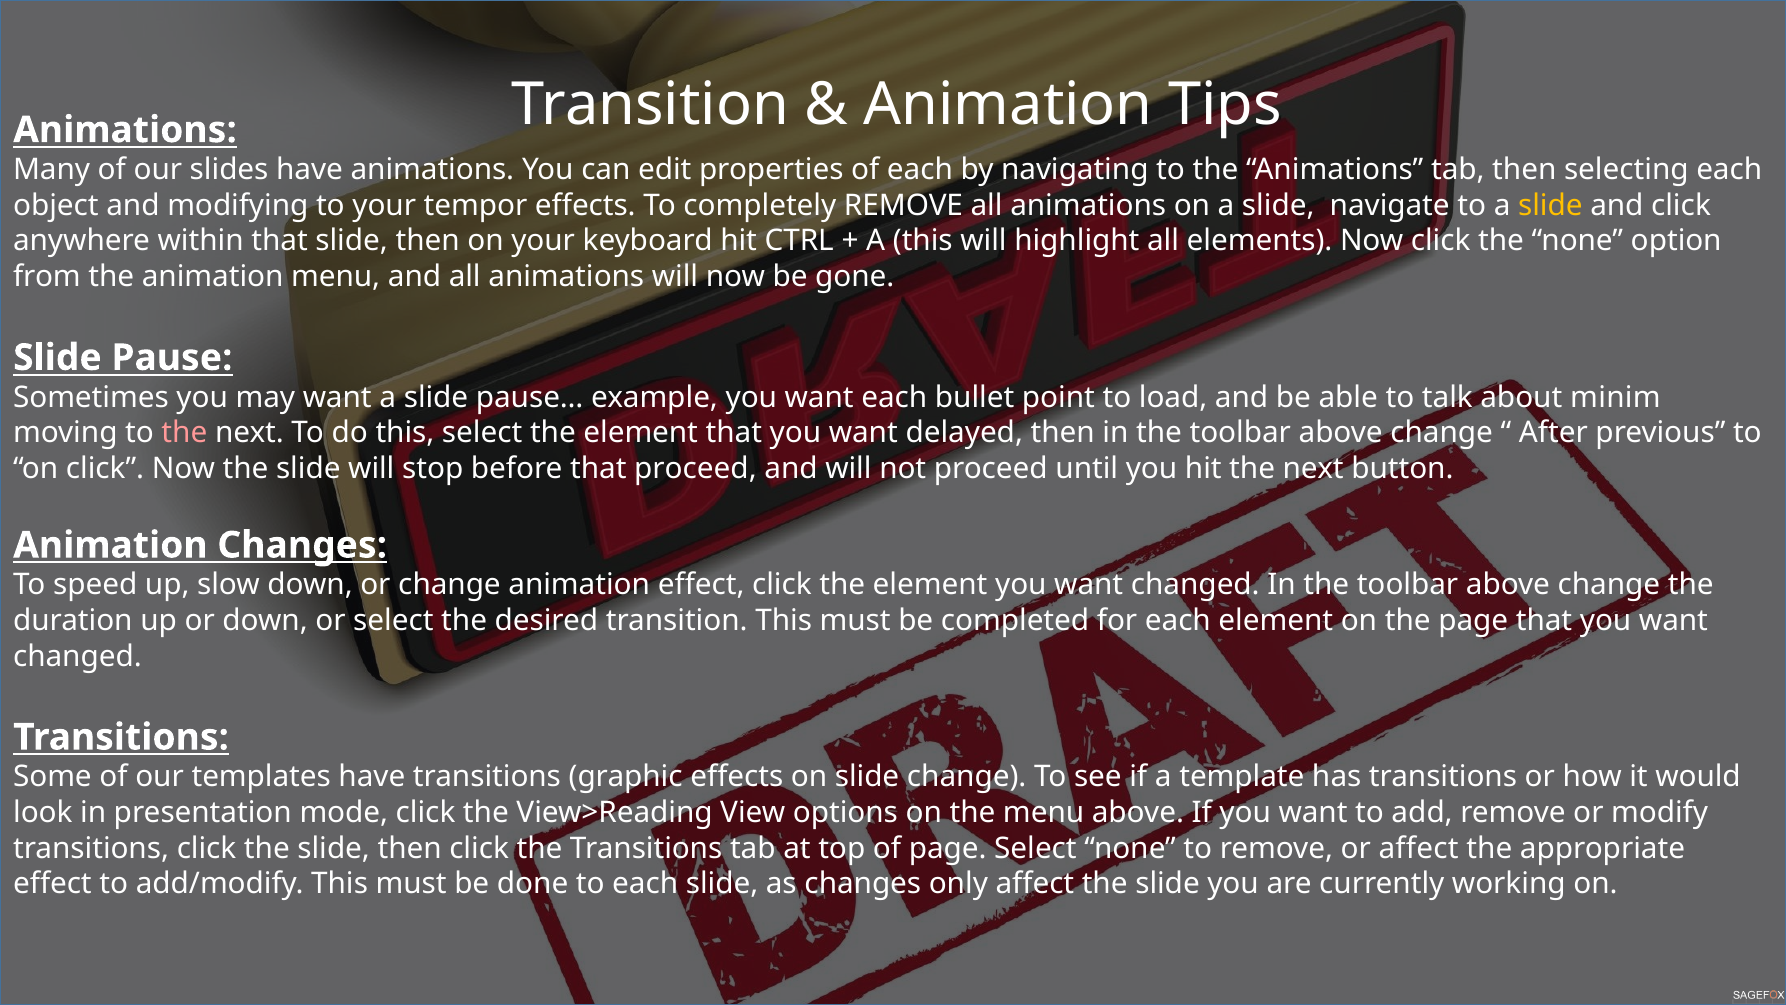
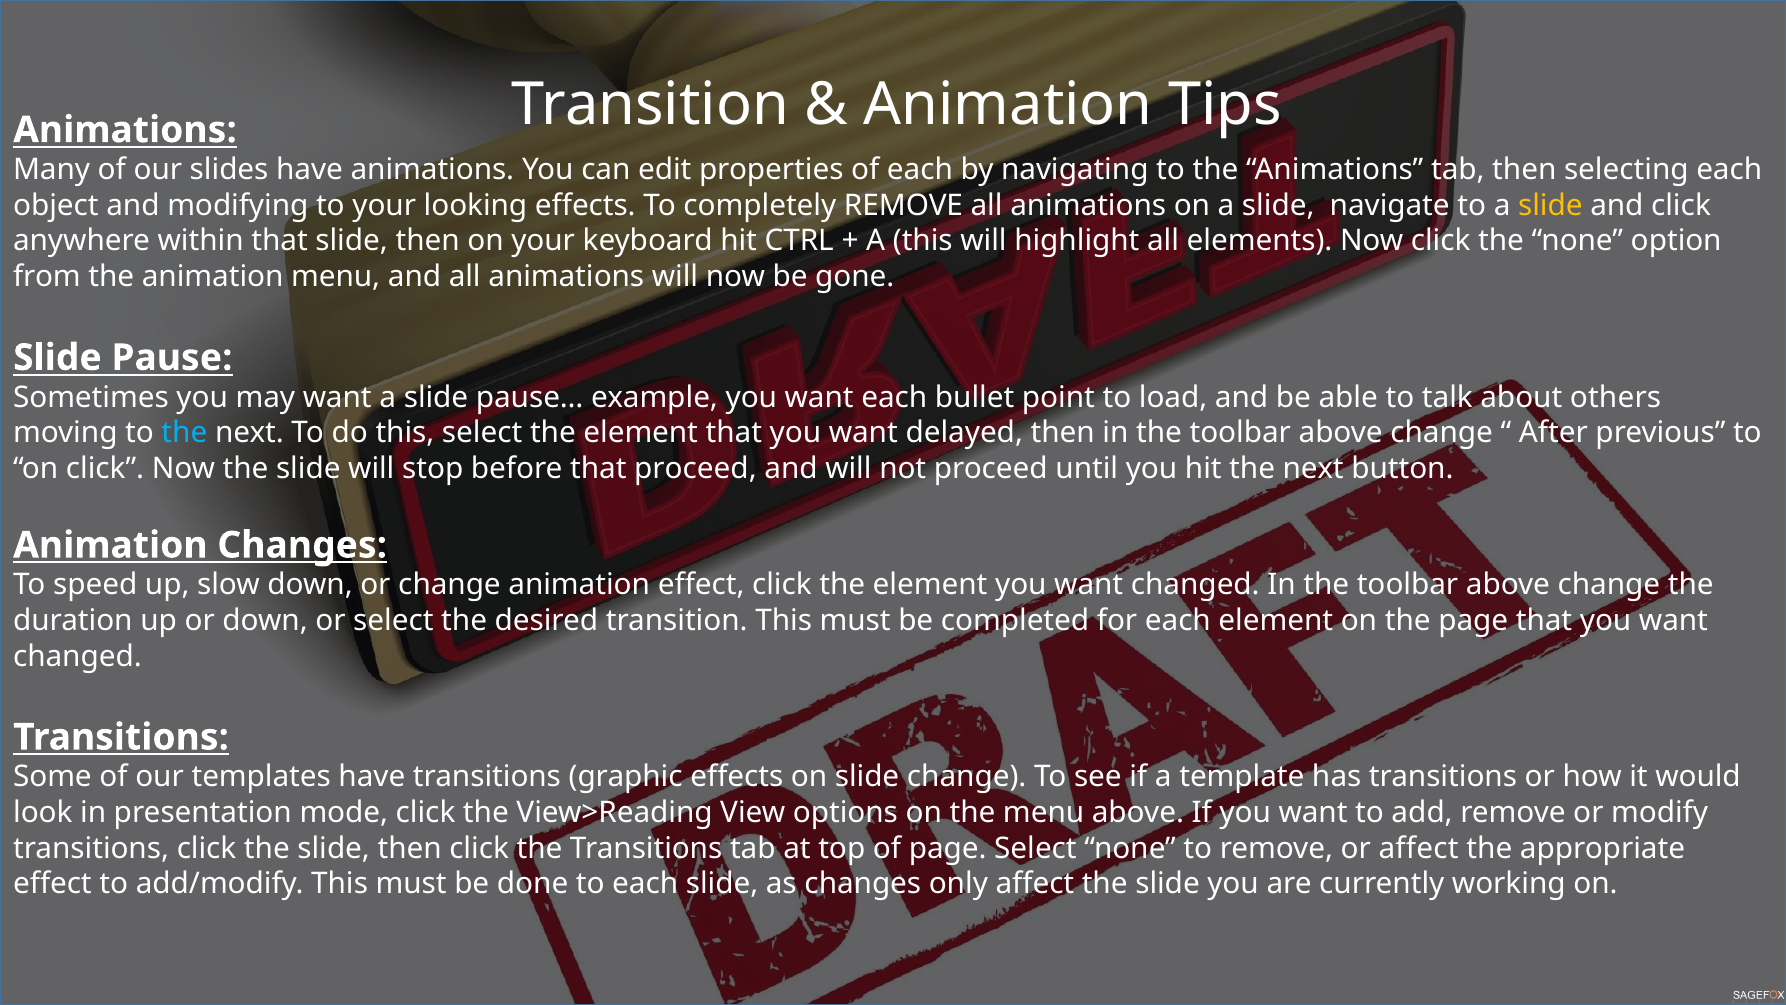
tempor: tempor -> looking (476, 205)
minim: minim -> others (1616, 397)
the colour: pink -> light blue (184, 433)
